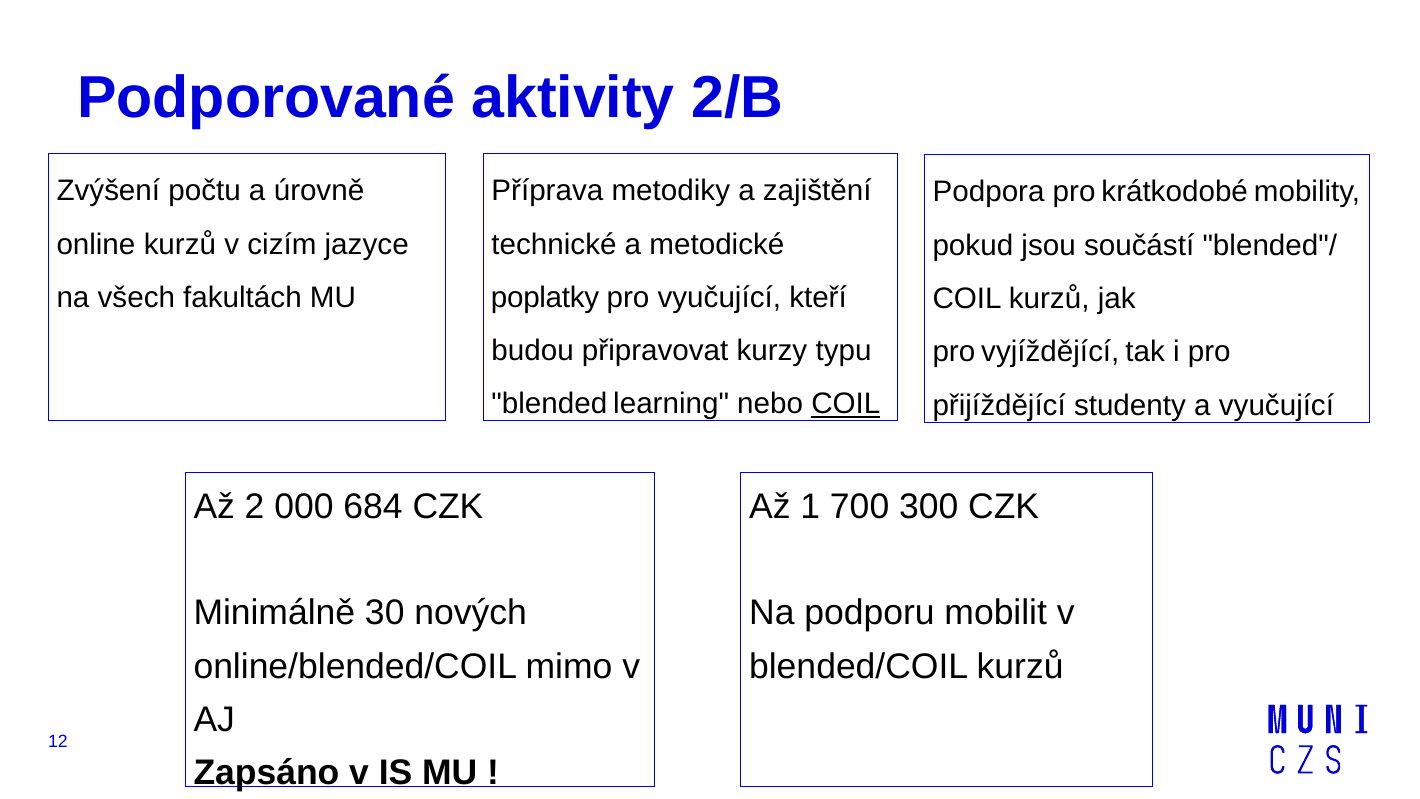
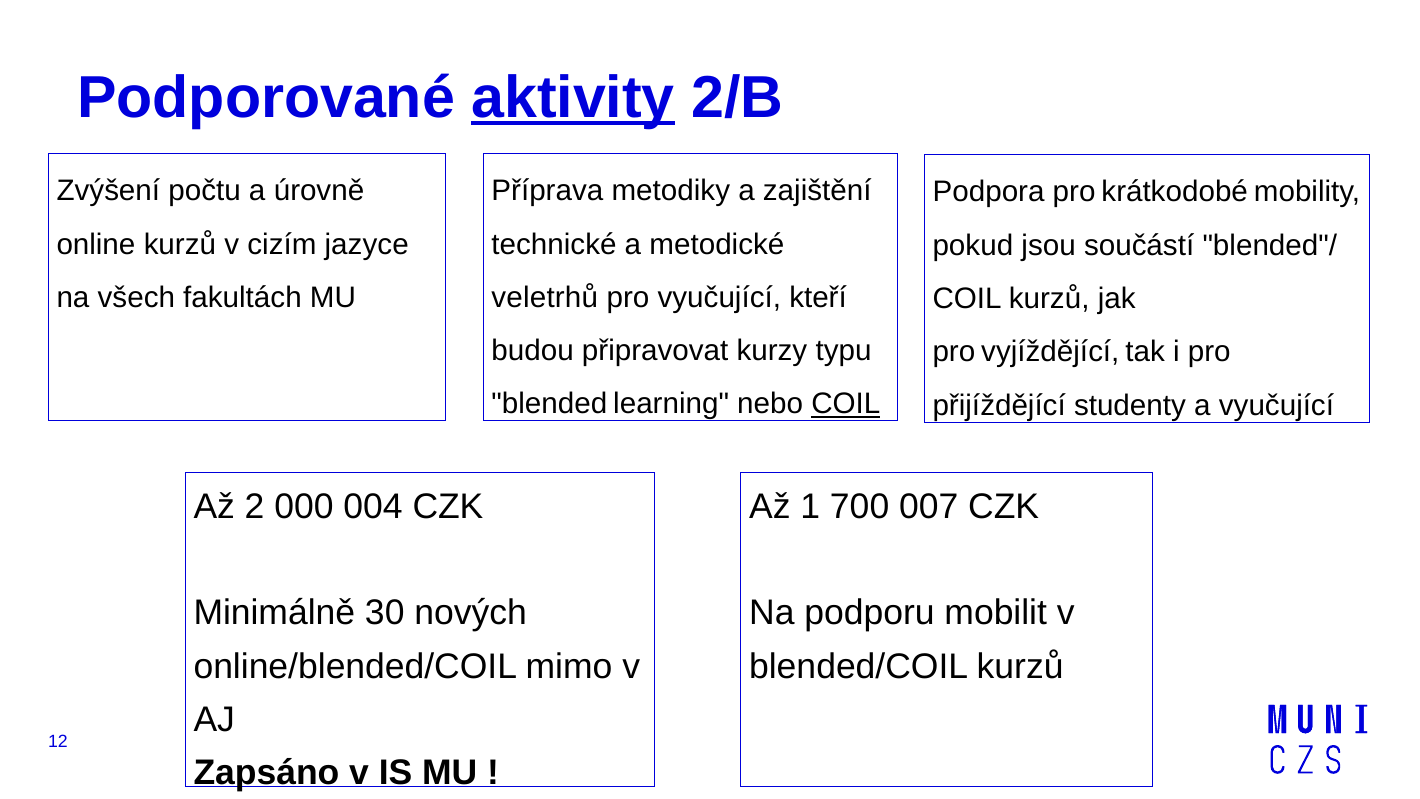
aktivity underline: none -> present (573, 97)
poplatky: poplatky -> veletrhů (545, 297)
684: 684 -> 004 (373, 506)
300: 300 -> 007 (929, 506)
